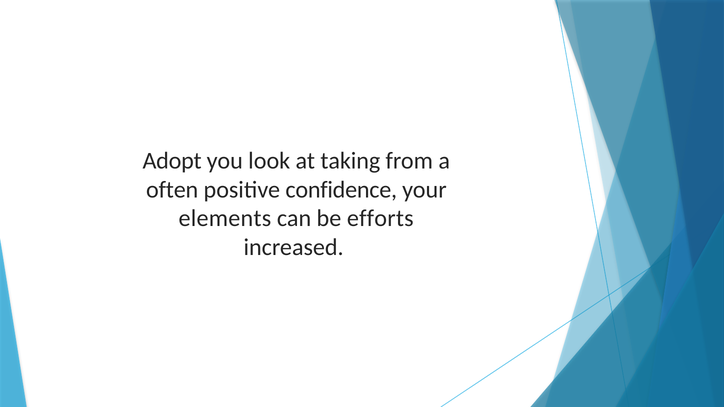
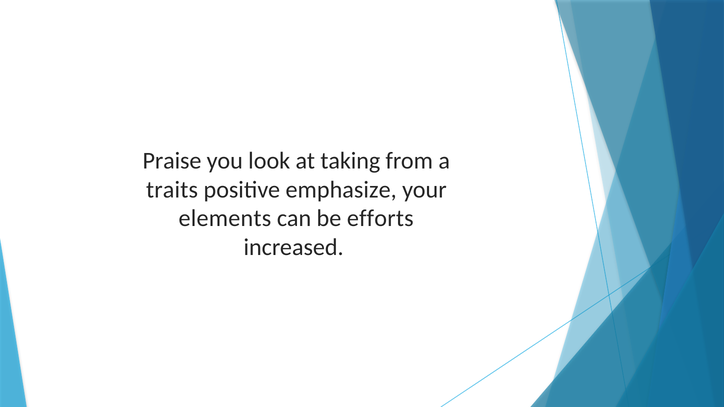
Adopt: Adopt -> Praise (172, 161)
often: often -> traits (172, 190)
confidence: confidence -> emphasize (341, 190)
